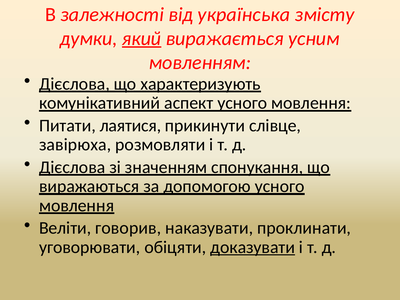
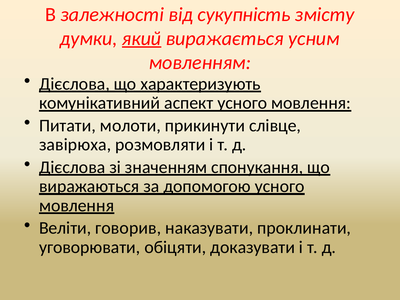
українська: українська -> сукупність (244, 14)
лаятися: лаятися -> молоти (130, 126)
доказувати underline: present -> none (253, 247)
